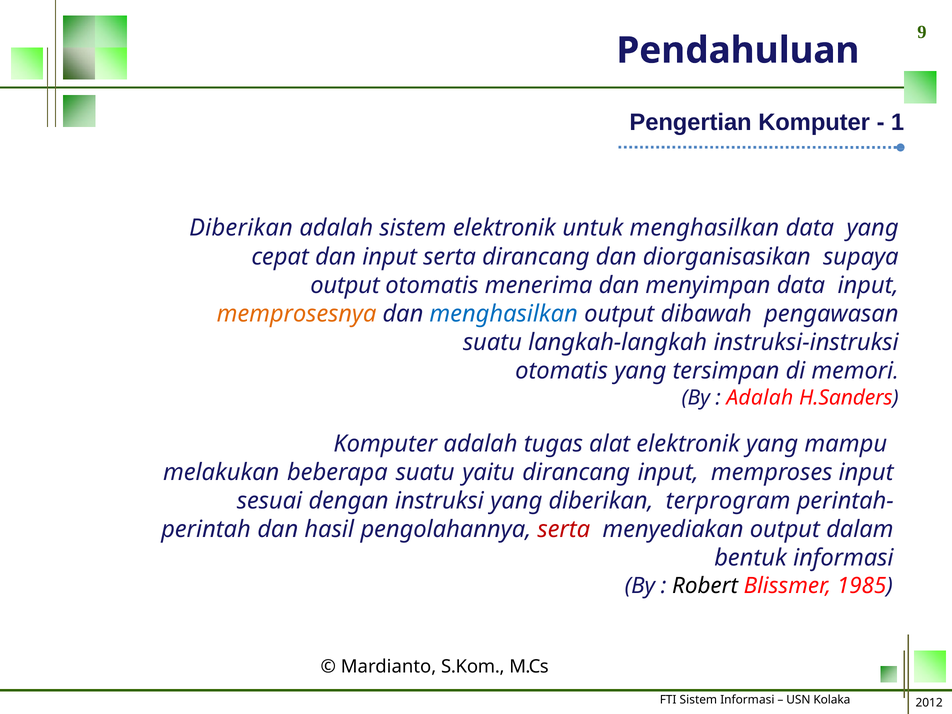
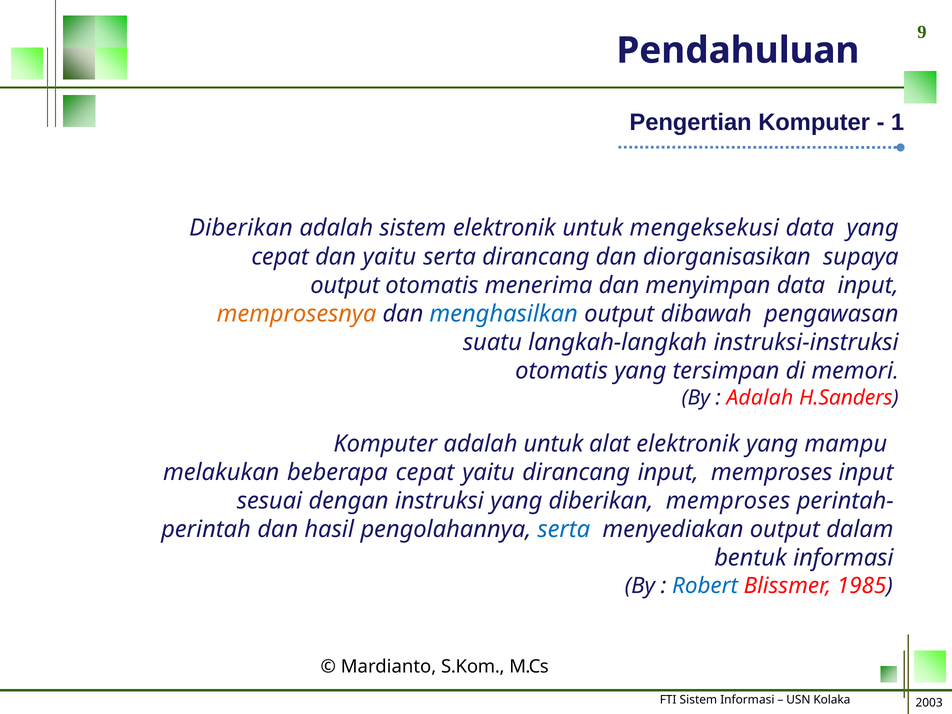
untuk menghasilkan: menghasilkan -> mengeksekusi (704, 228)
dan input: input -> yaitu (389, 257)
adalah tugas: tugas -> untuk (553, 444)
beberapa suatu: suatu -> cepat (425, 472)
diberikan terprogram: terprogram -> memproses (728, 501)
serta colour: red -> blue (564, 529)
Robert colour: black -> blue (705, 586)
2012: 2012 -> 2003 (929, 703)
